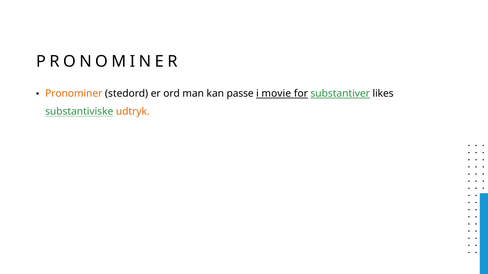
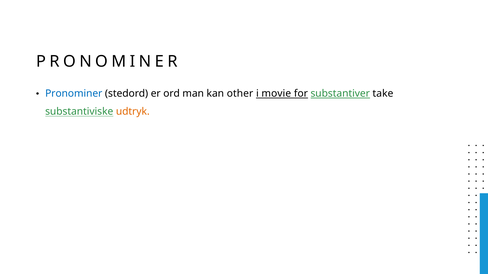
Pronominer colour: orange -> blue (74, 94)
passe: passe -> other (240, 94)
likes: likes -> take (383, 94)
